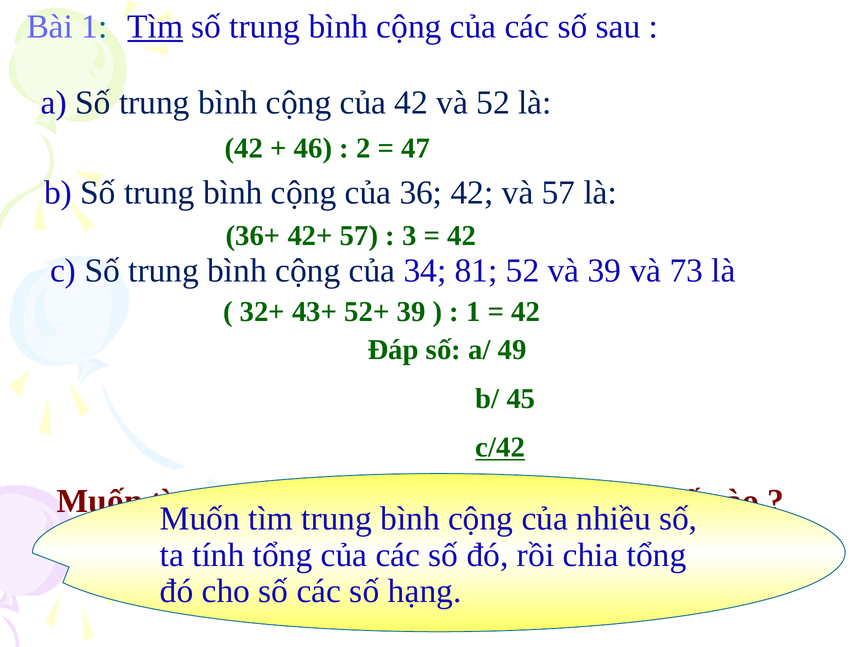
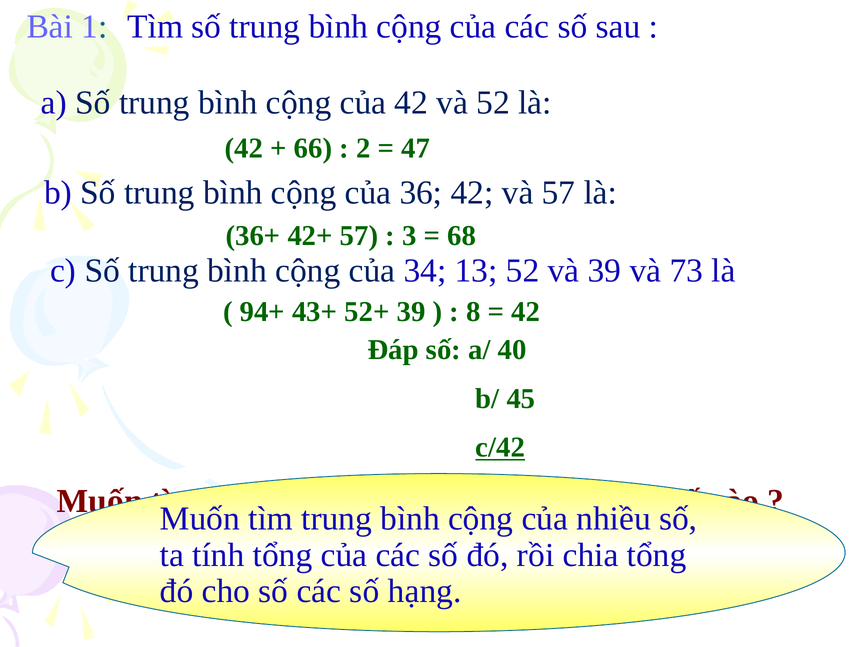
Tìm underline: present -> none (155, 27)
46: 46 -> 66 (313, 148)
42: 42 -> 68 (462, 236)
81: 81 -> 13 (476, 271)
32+: 32+ -> 94+ (262, 312)
1: 1 -> 8 (473, 312)
49: 49 -> 40 (512, 350)
